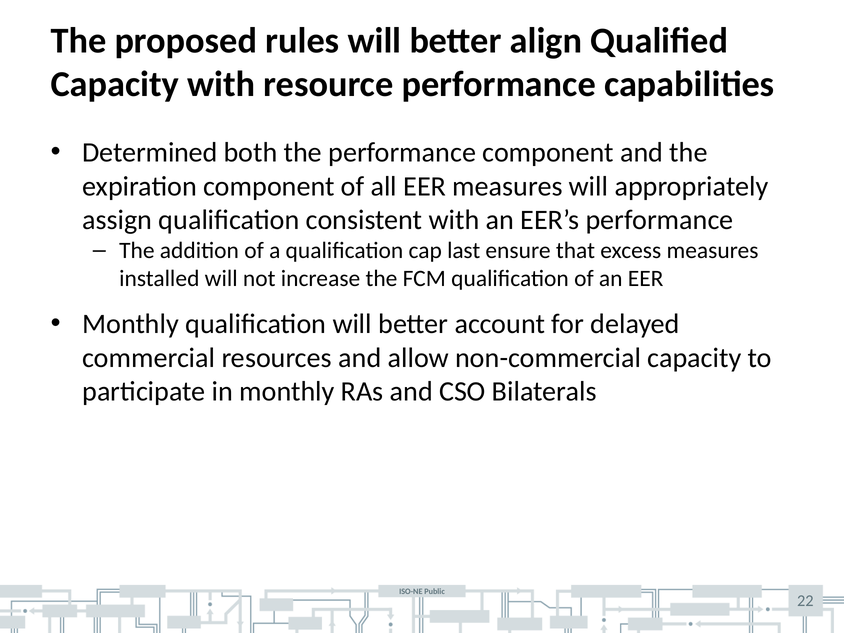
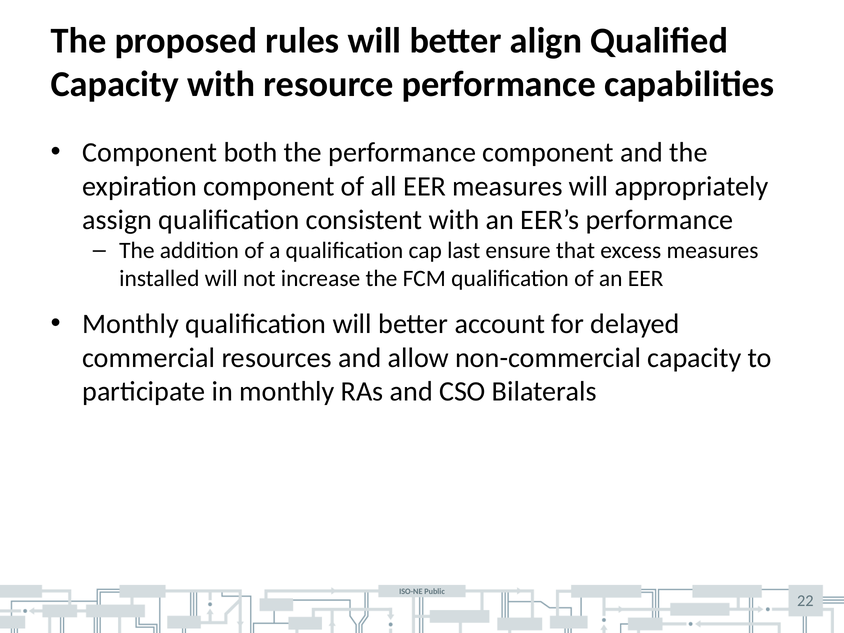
Determined: Determined -> Component (150, 152)
